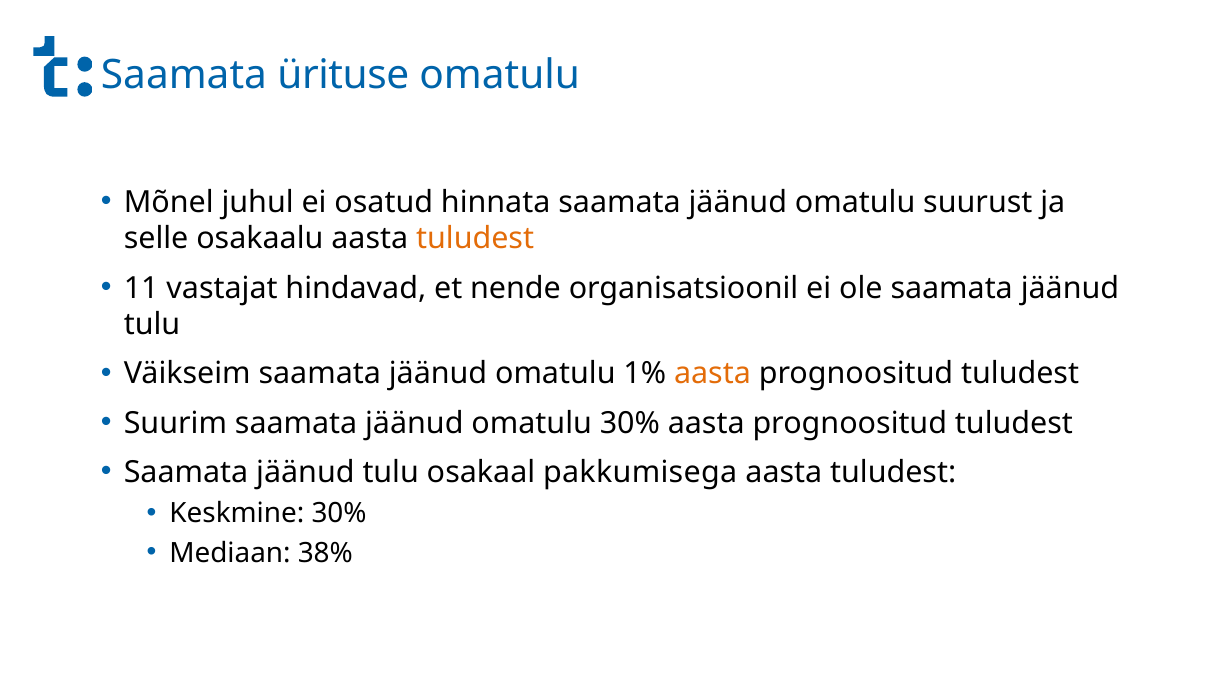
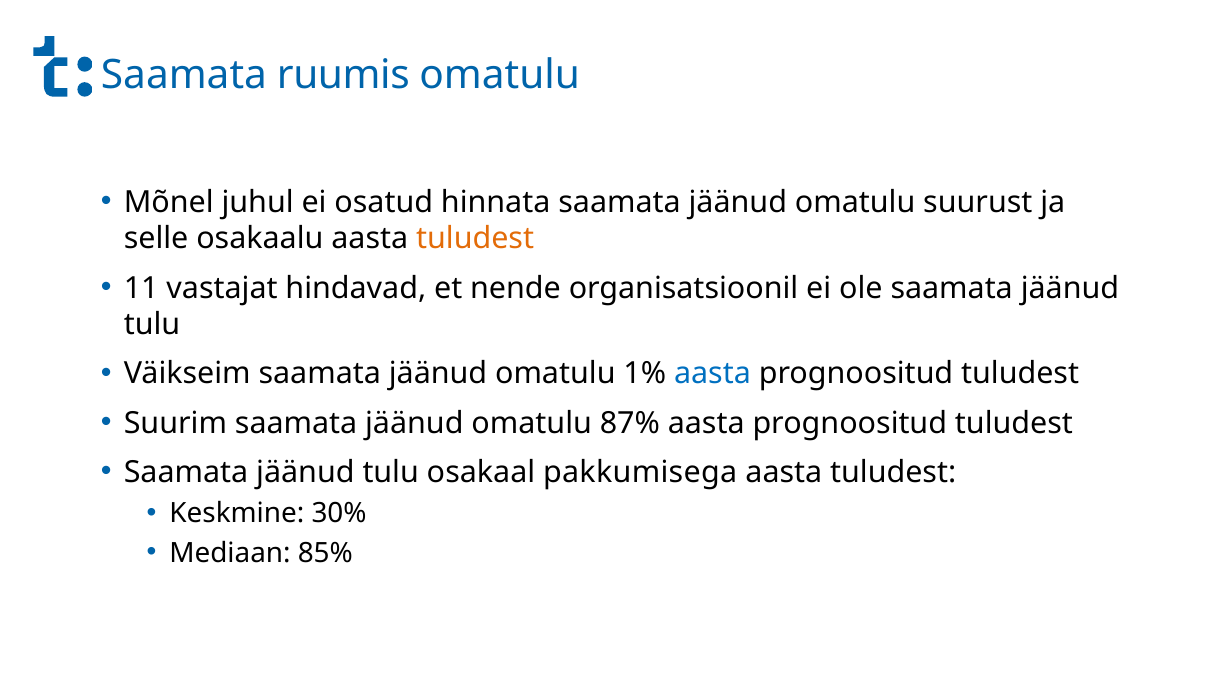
ürituse: ürituse -> ruumis (343, 75)
aasta colour: orange -> blue (712, 374)
omatulu 30%: 30% -> 87% (630, 423)
38%: 38% -> 85% (325, 553)
